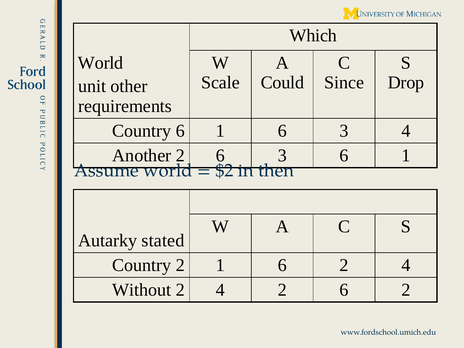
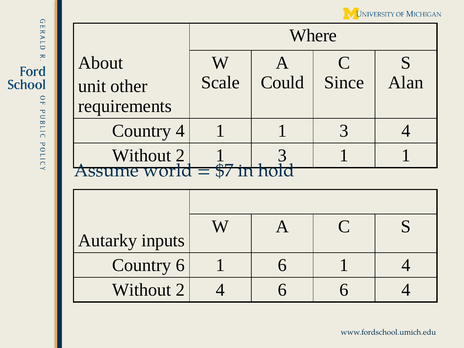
Which: Which -> Where (313, 36)
World: World -> About (101, 63)
Drop: Drop -> Alan (406, 83)
Country 6: 6 -> 4 (180, 131)
6: 6 -> 1 (282, 131)
Another: Another -> Without (142, 156)
6: 6 -> 1 (220, 156)
3 6: 6 -> 1 (344, 156)
$2: $2 -> $7 (225, 170)
then: then -> hold (276, 170)
stated: stated -> inputs (163, 241)
Country 2: 2 -> 6 (180, 265)
1 6 2: 2 -> 1 (344, 265)
4 2: 2 -> 6 (282, 290)
2: 2 -> 4 (406, 290)
